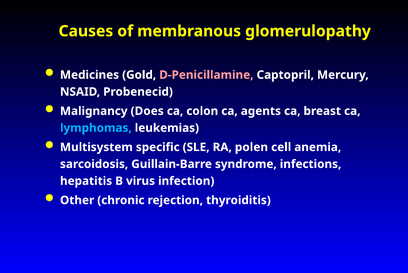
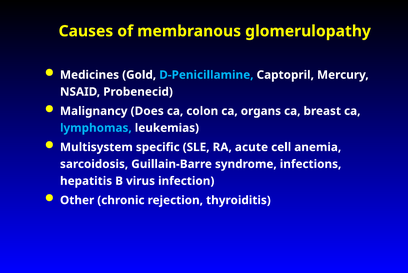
D-Penicillamine colour: pink -> light blue (206, 75)
agents: agents -> organs (261, 111)
polen: polen -> acute (251, 147)
